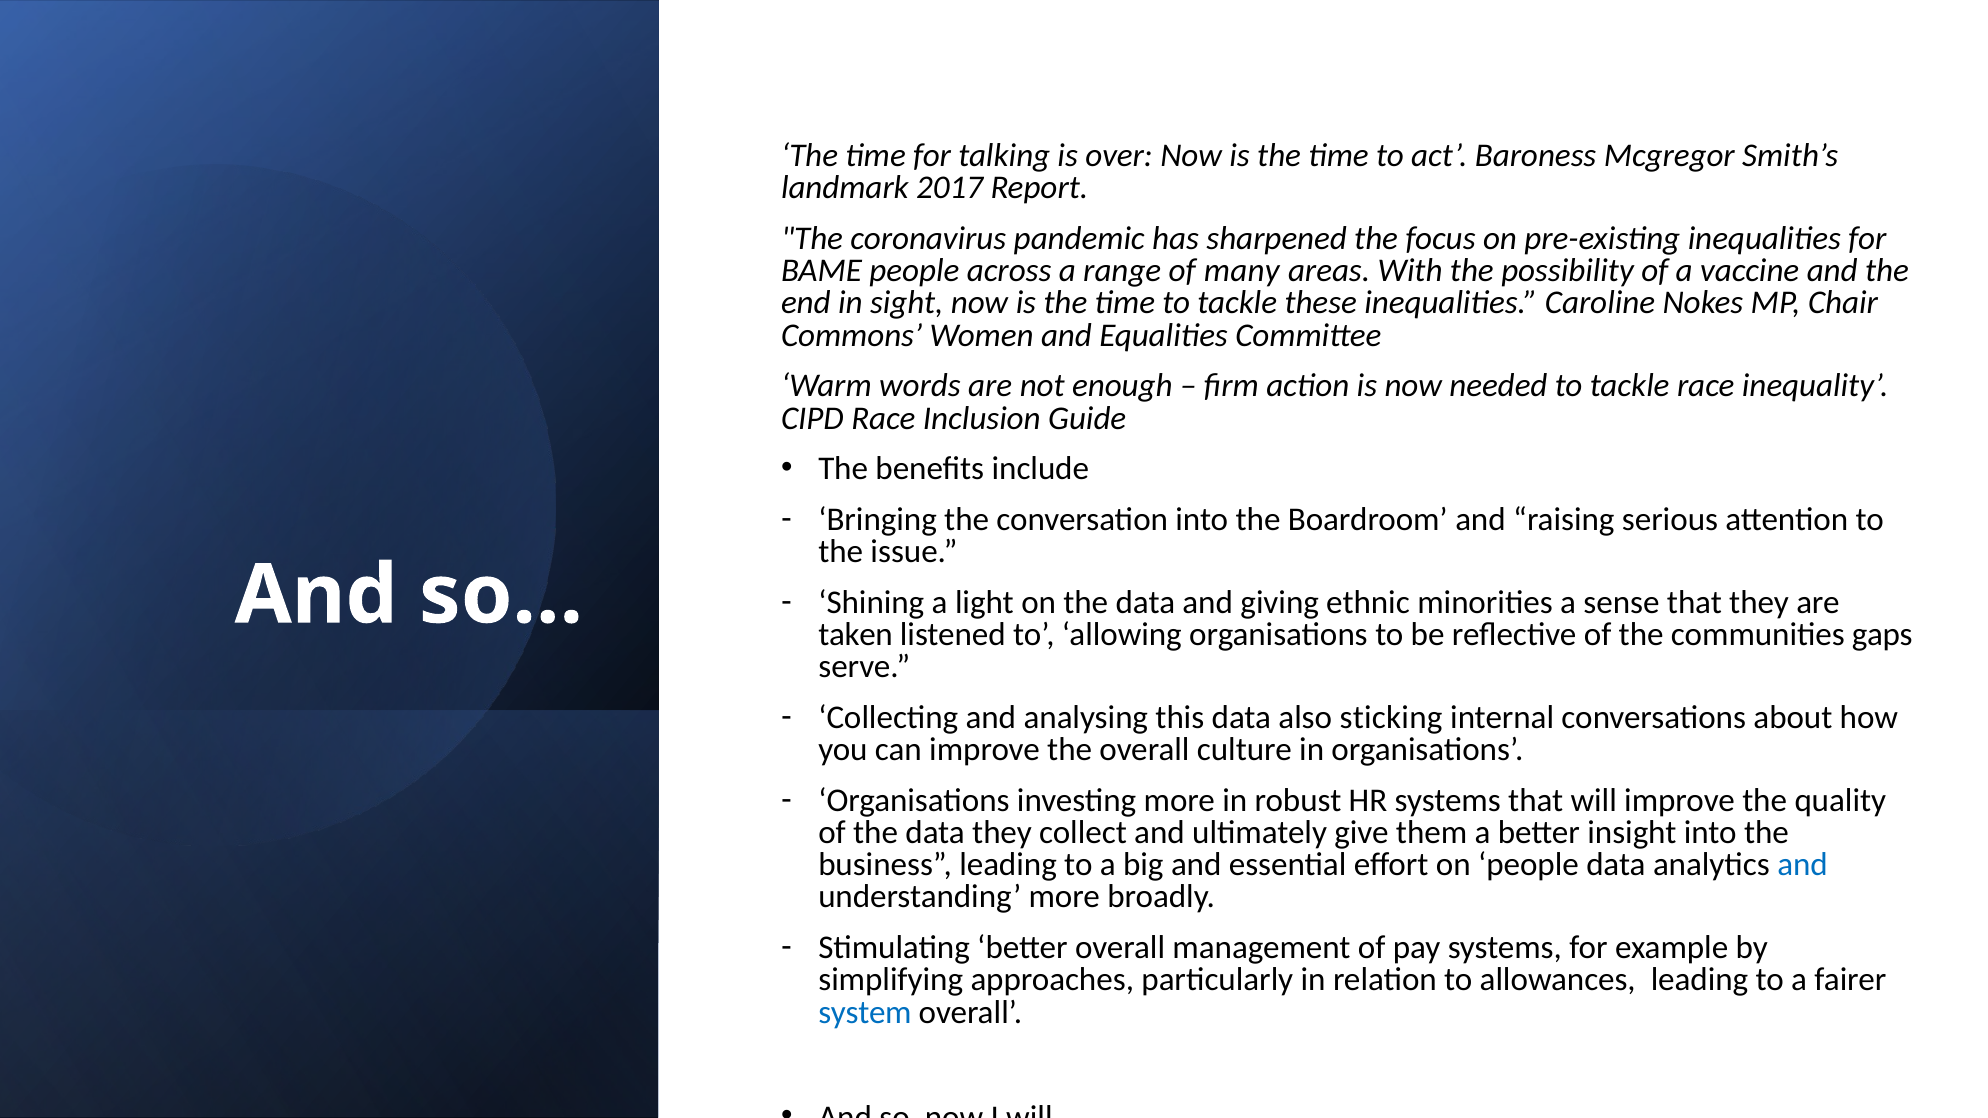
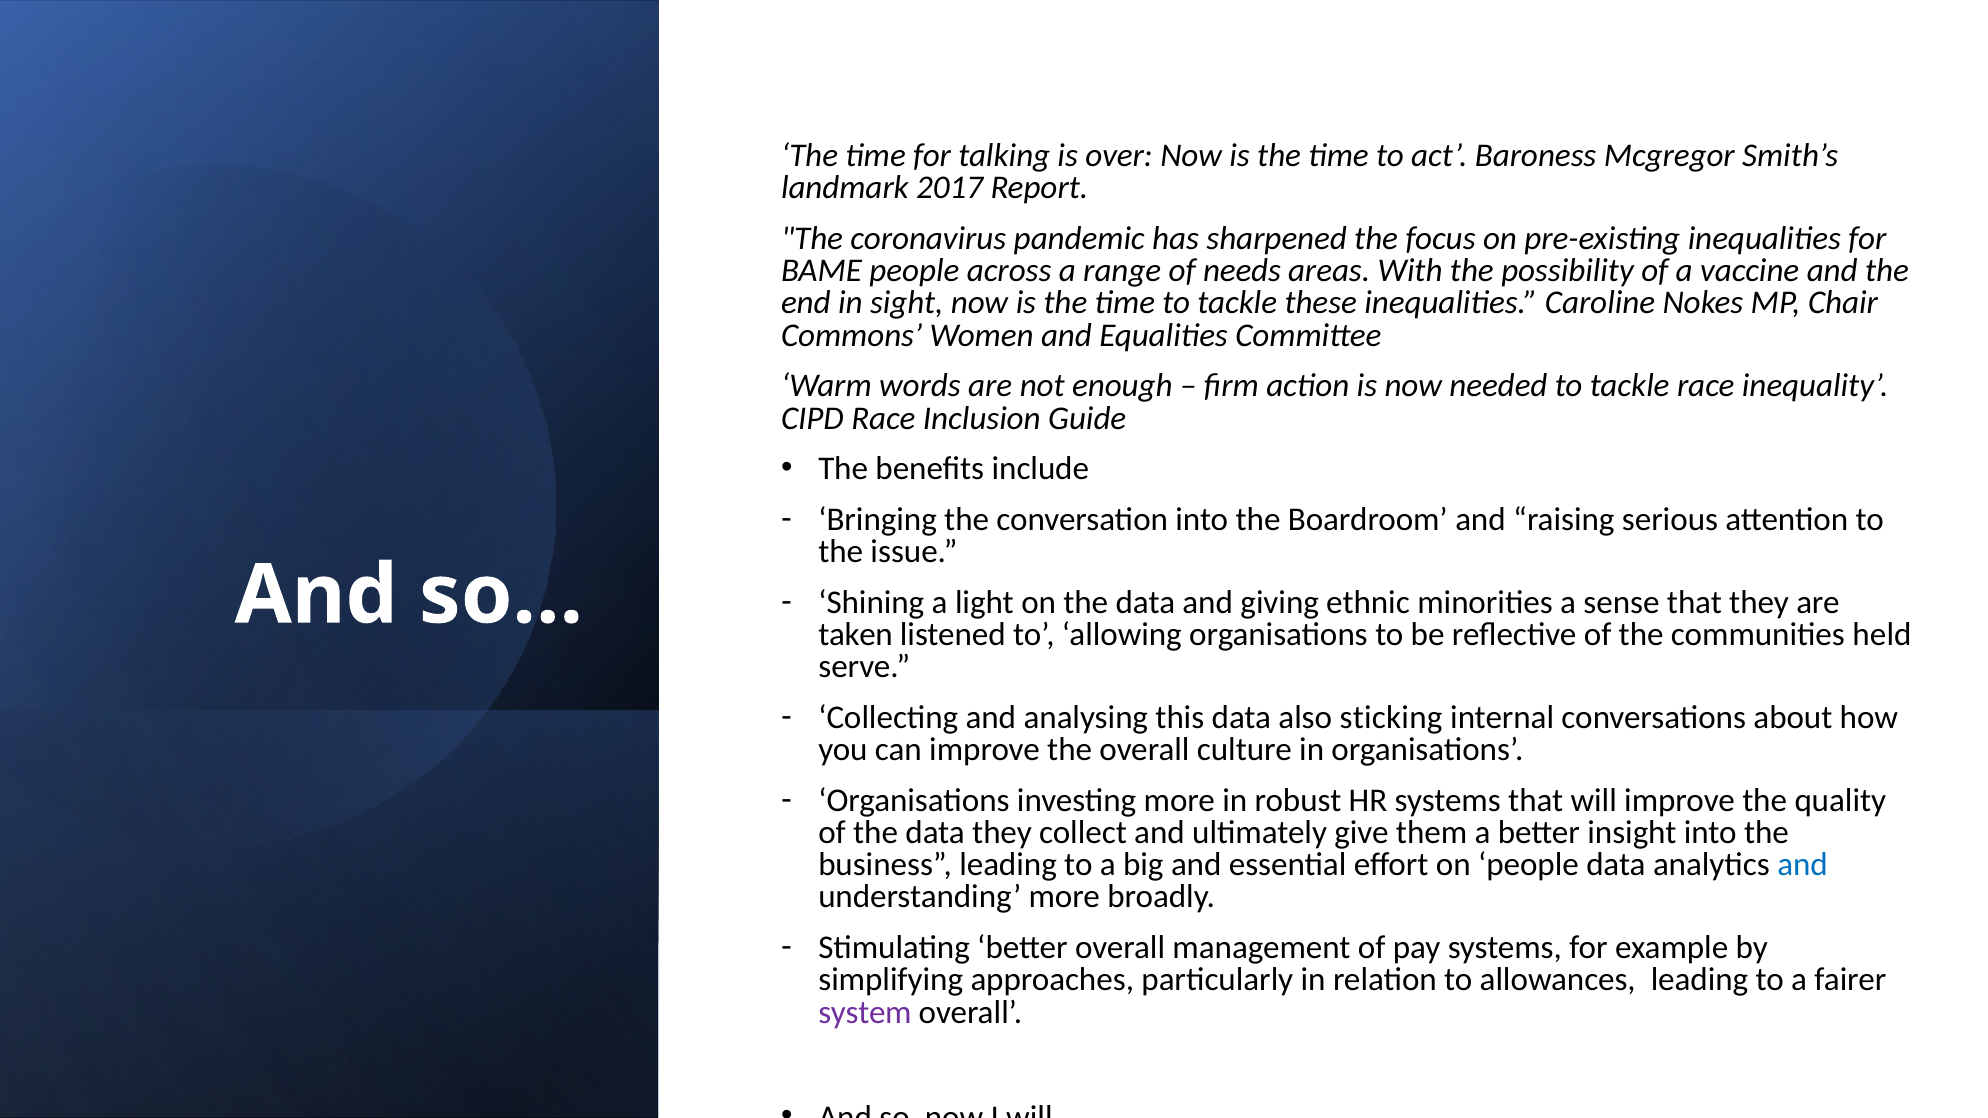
many: many -> needs (1242, 271)
gaps: gaps -> held (1882, 635)
system colour: blue -> purple (865, 1012)
